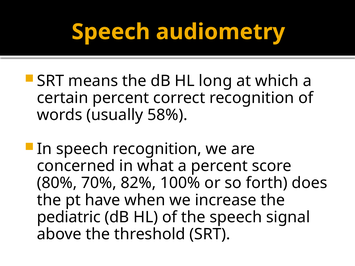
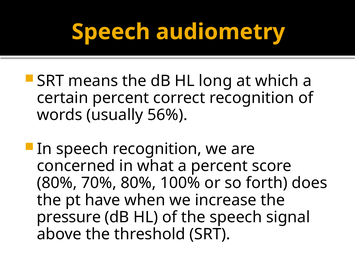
58%: 58% -> 56% (167, 115)
70% 82%: 82% -> 80% (138, 183)
pediatric: pediatric -> pressure (69, 217)
